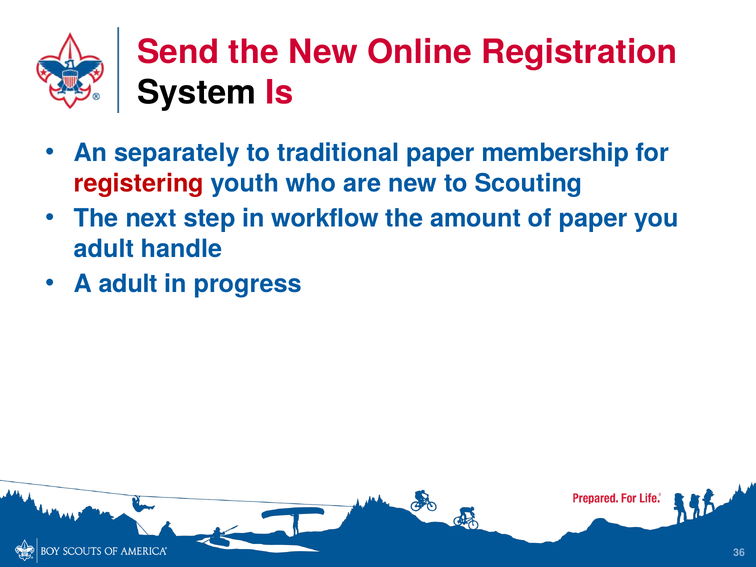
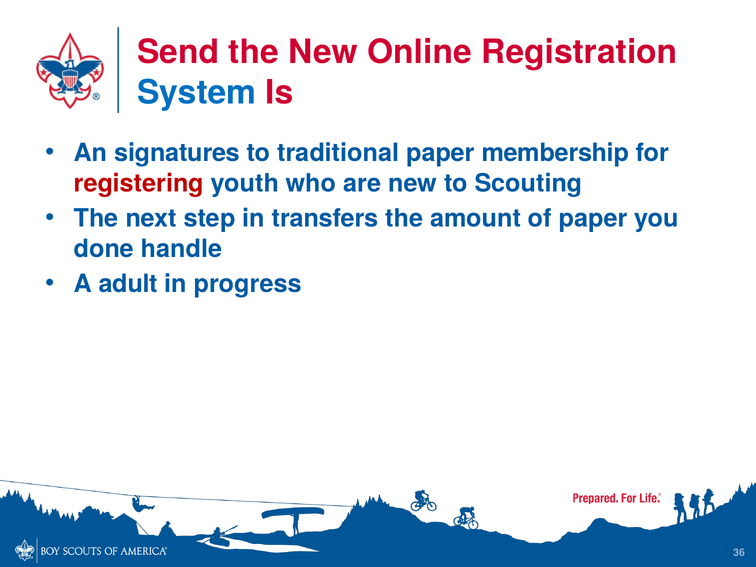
System colour: black -> blue (197, 92)
separately: separately -> signatures (177, 153)
workflow: workflow -> transfers (325, 218)
adult: adult -> done (104, 249)
